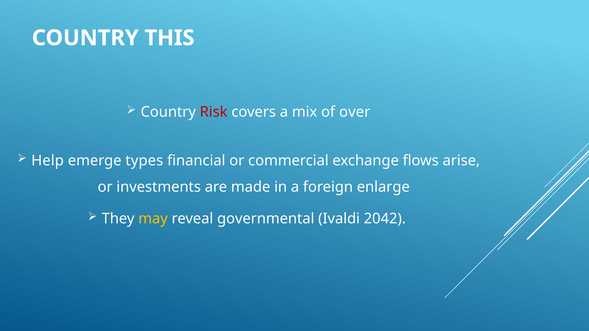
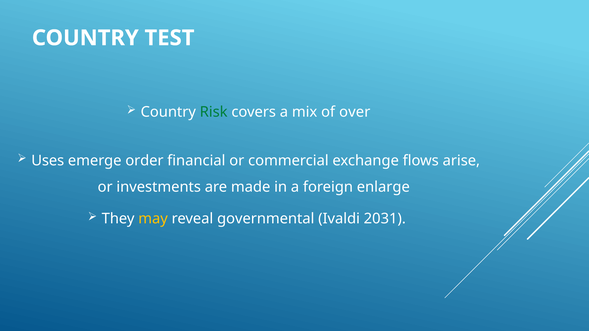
THIS: THIS -> TEST (169, 38)
Risk colour: red -> green (214, 112)
Help: Help -> Uses (48, 161)
types: types -> order (144, 161)
2042: 2042 -> 2031 (385, 219)
